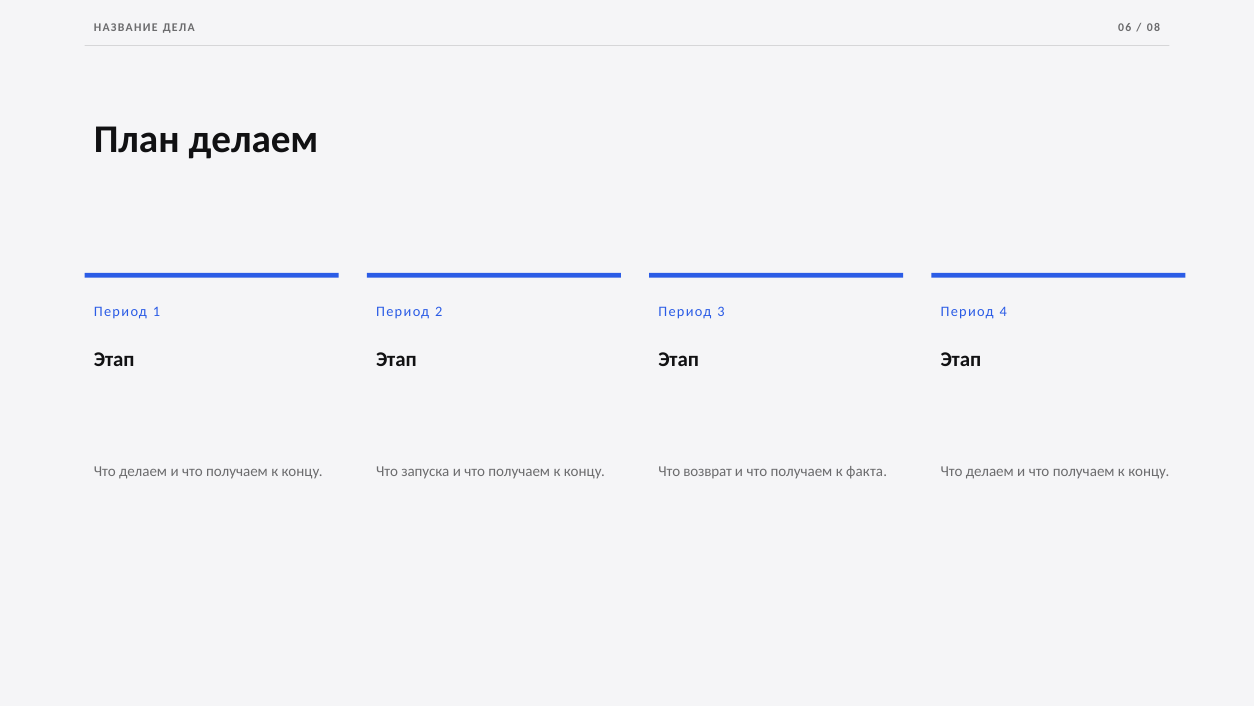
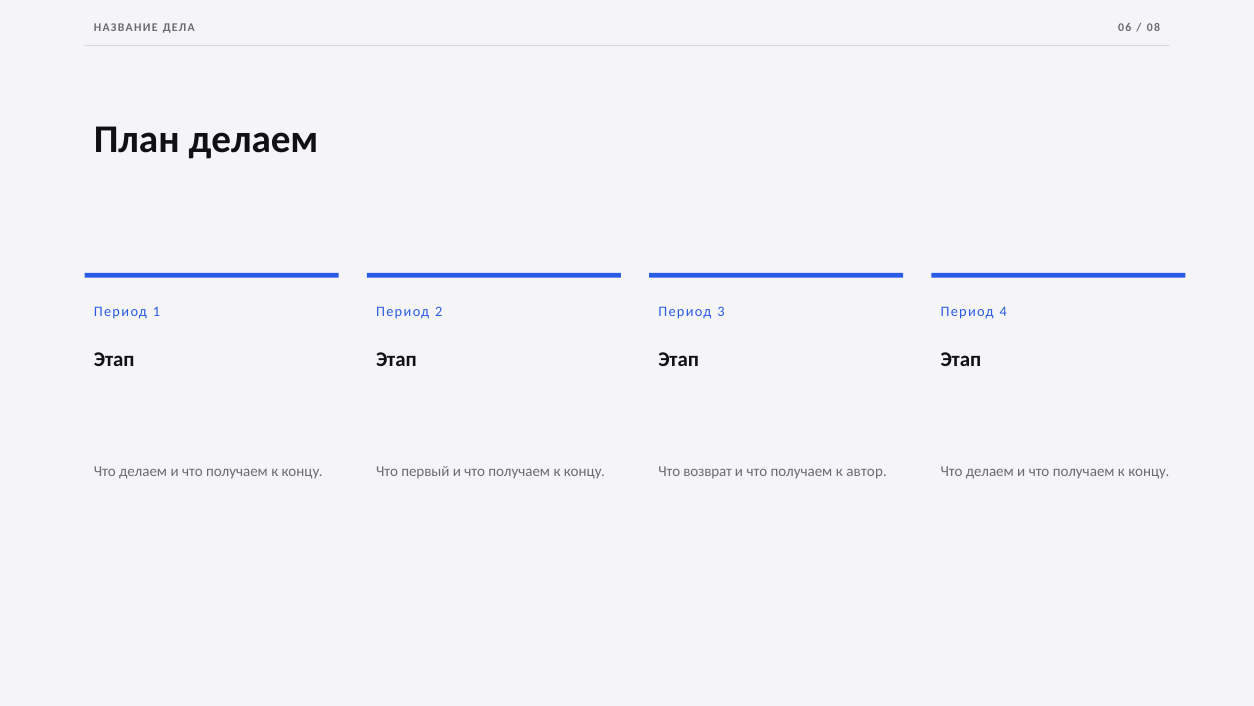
запуска: запуска -> первый (425, 471)
факта: факта -> автор (867, 471)
